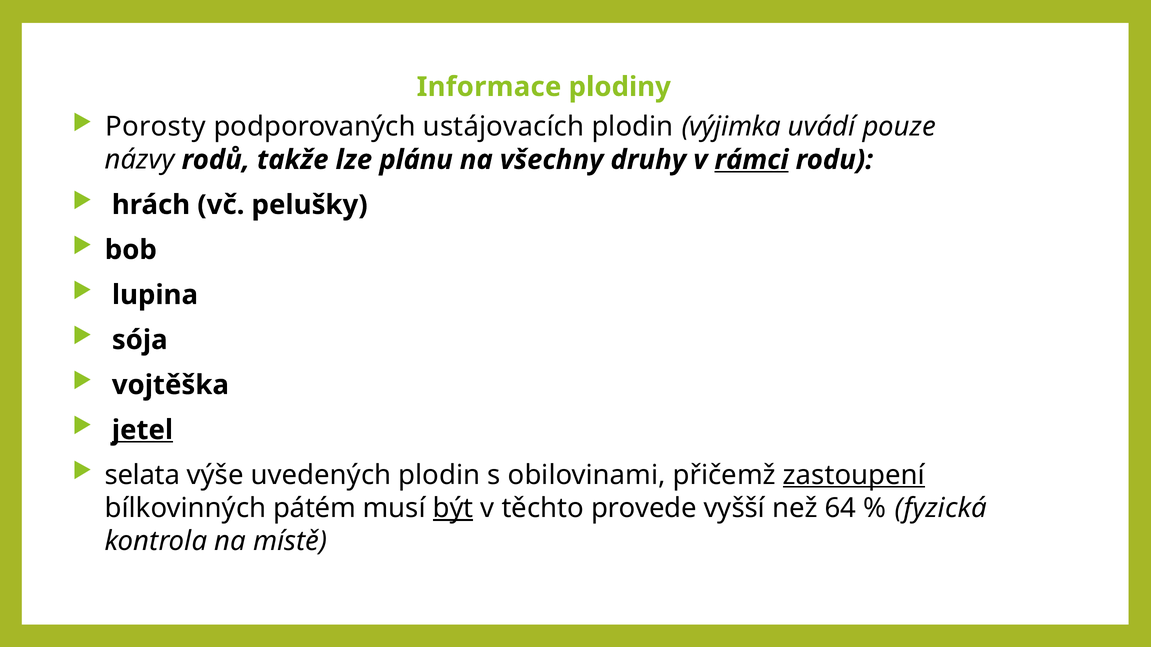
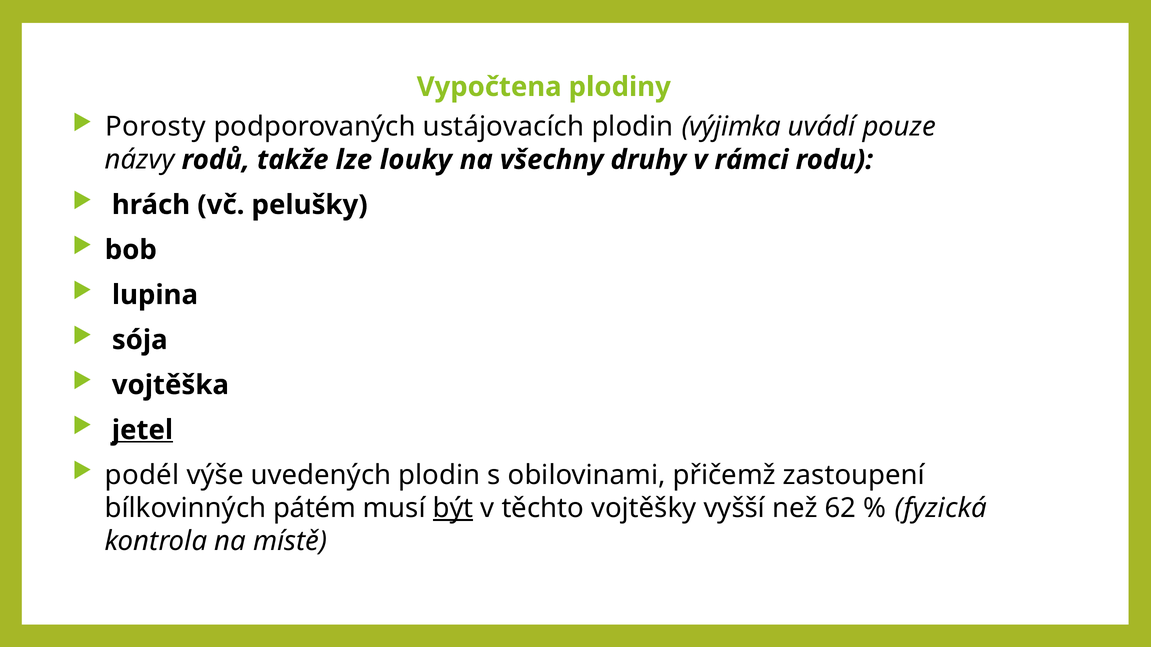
Informace: Informace -> Vypočtena (489, 87)
plánu: plánu -> louky (416, 160)
rámci underline: present -> none (752, 160)
selata: selata -> podél (142, 475)
zastoupení underline: present -> none (854, 475)
provede: provede -> vojtěšky (644, 508)
64: 64 -> 62 (840, 508)
